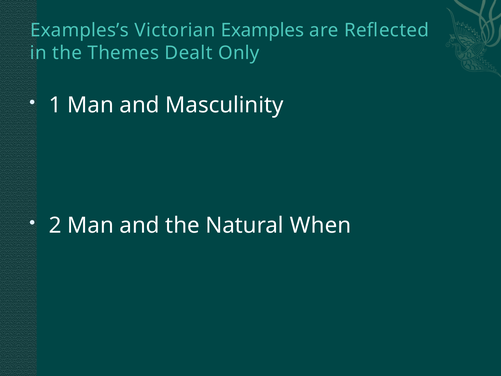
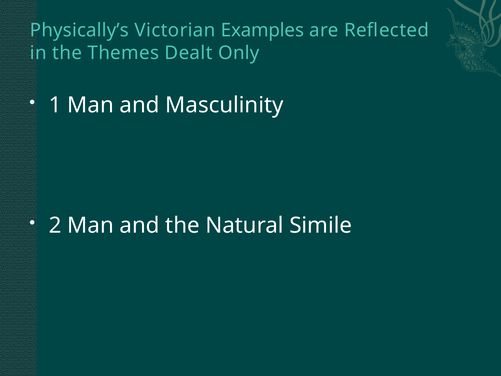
Examples’s: Examples’s -> Physically’s (79, 30)
When: When -> Simile (321, 225)
